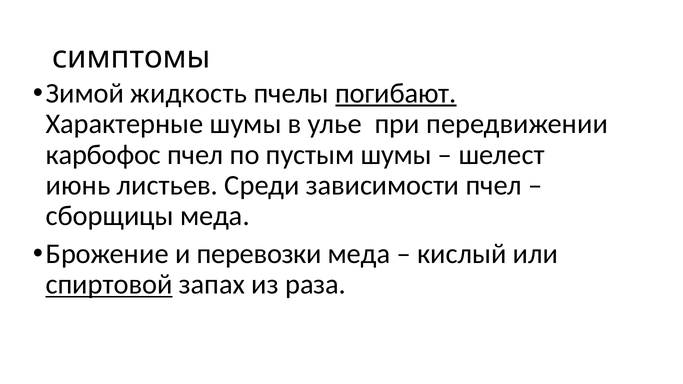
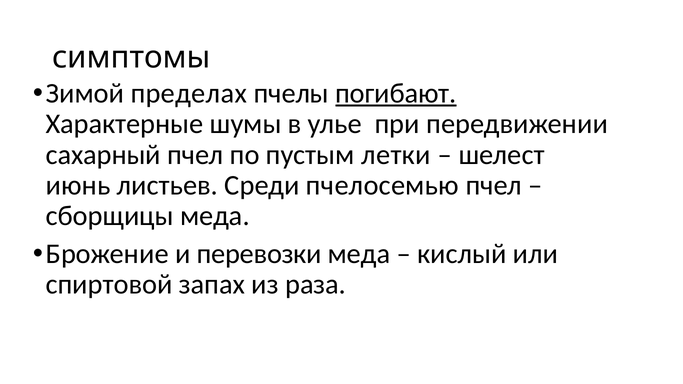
жидкость: жидкость -> пределах (189, 93)
карбофос: карбофос -> сахарный (103, 155)
пустым шумы: шумы -> летки (396, 155)
зависимости: зависимости -> пчелосемью (382, 185)
спиртовой underline: present -> none (109, 285)
